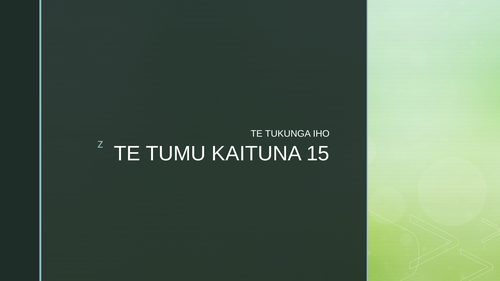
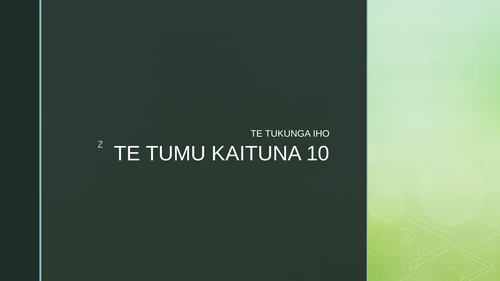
15: 15 -> 10 (318, 154)
